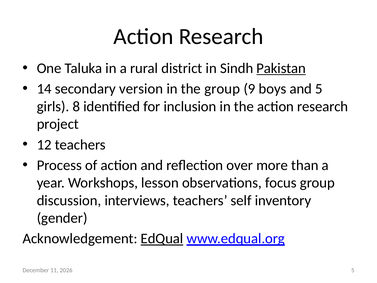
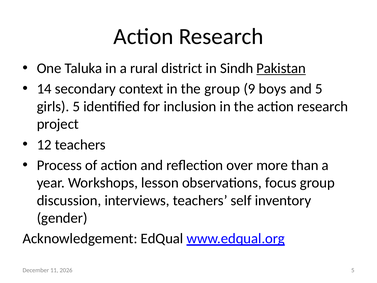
version: version -> context (141, 89)
girls 8: 8 -> 5 (76, 106)
EdQual underline: present -> none (162, 238)
